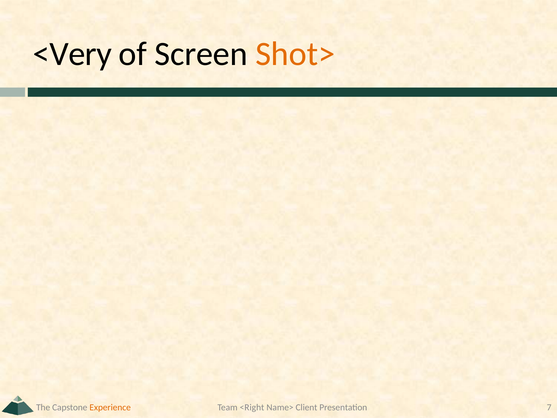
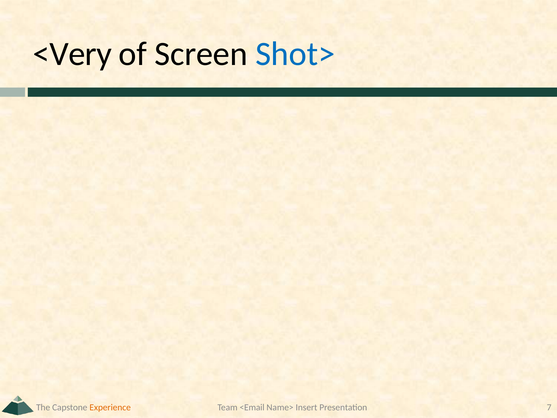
Shot> colour: orange -> blue (295, 54)
<Right: <Right -> <Email (252, 407)
Client: Client -> Insert (306, 407)
